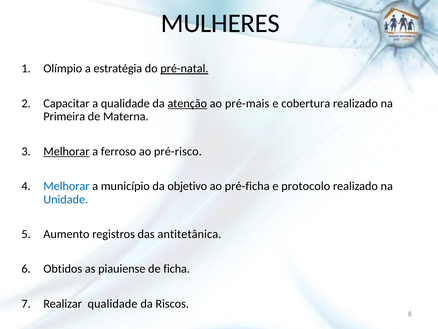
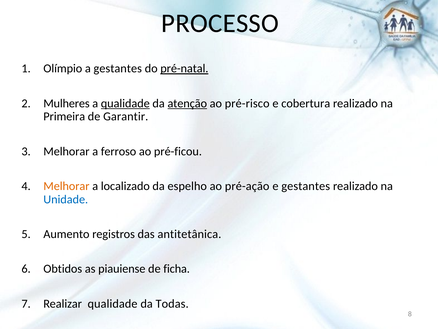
MULHERES: MULHERES -> PROCESSO (220, 23)
a estratégia: estratégia -> gestantes (118, 69)
Capacitar: Capacitar -> Mulheres (67, 103)
qualidade underline: none -> present (125, 103)
pré-mais: pré-mais -> pré-risco (247, 103)
Materna: Materna -> Garantir (126, 116)
Melhorar underline: present -> none (66, 151)
pré-risco: pré-risco -> pré-ficou (178, 151)
Melhorar colour: blue -> orange (66, 186)
município: município -> localizado (125, 186)
objetivo: objetivo -> espelho (187, 186)
pré-ficha: pré-ficha -> pré-ação (247, 186)
e protocolo: protocolo -> gestantes (306, 186)
Riscos: Riscos -> Todas (172, 303)
